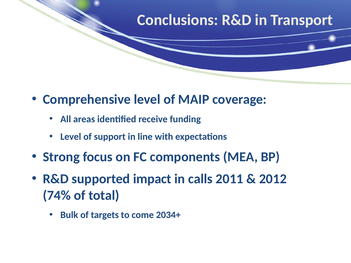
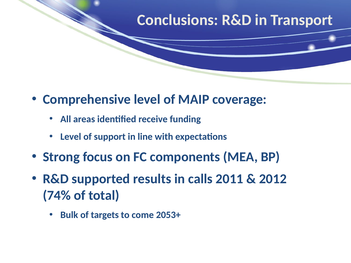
impact: impact -> results (152, 179)
2034+: 2034+ -> 2053+ (168, 215)
